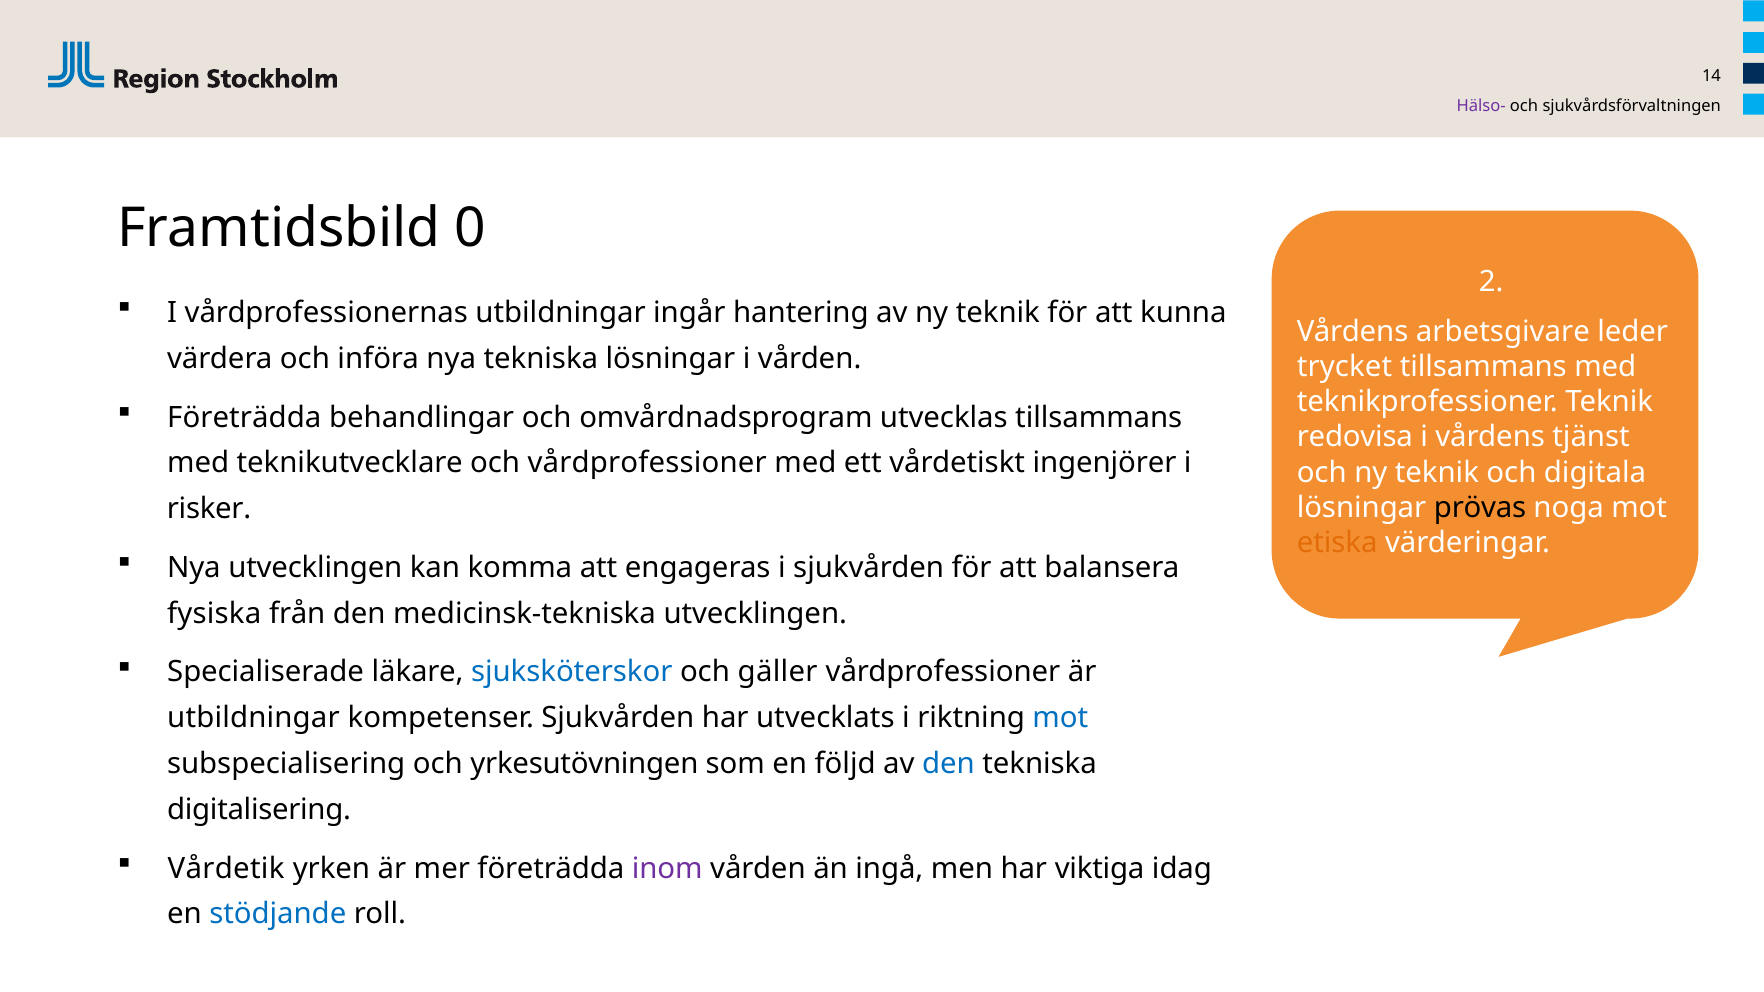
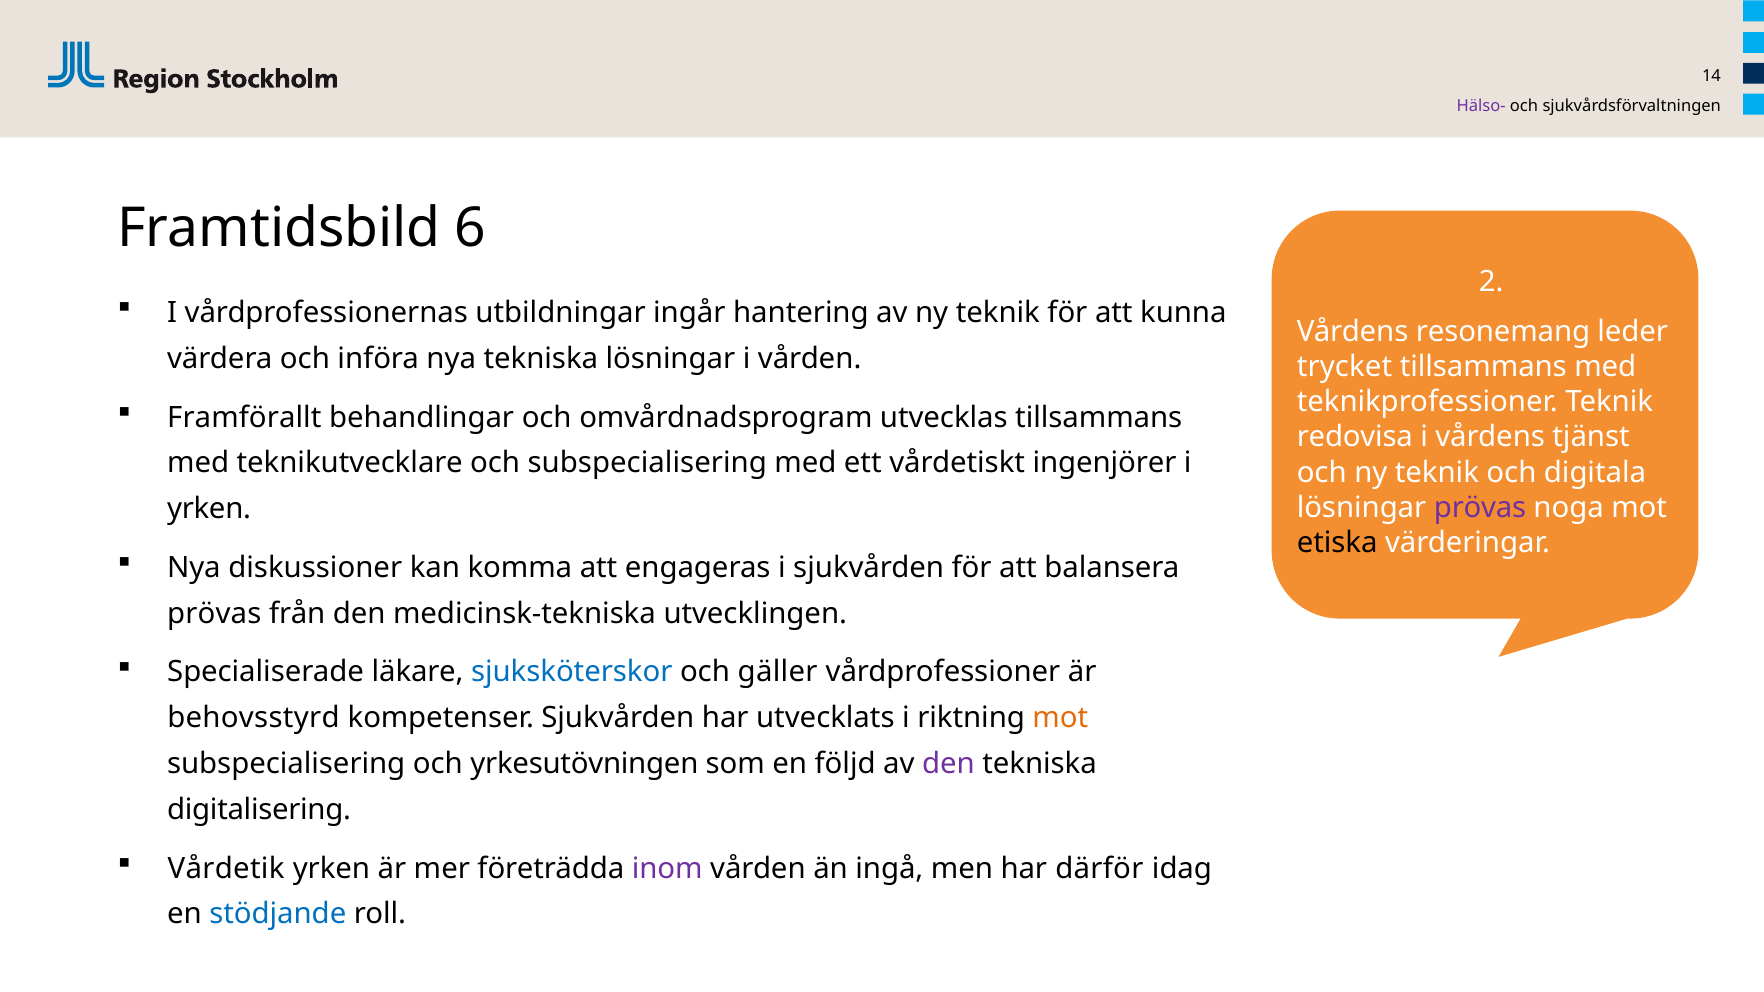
0: 0 -> 6 (471, 229)
arbetsgivare: arbetsgivare -> resonemang (1503, 331)
Företrädda: Företrädda -> Framförallt (244, 417)
och vårdprofessioner: vårdprofessioner -> subspecialisering (647, 463)
prövas colour: black -> purple (1480, 508)
risker: risker -> yrken (209, 509)
etiska colour: orange -> black (1337, 543)
Nya utvecklingen: utvecklingen -> diskussioner (315, 568)
fysiska: fysiska -> prövas (214, 614)
utbildningar: utbildningar -> behovsstyrd (253, 718)
mot colour: blue -> orange (1060, 718)
den colour: blue -> purple (948, 764)
viktiga: viktiga -> därför (1099, 869)
